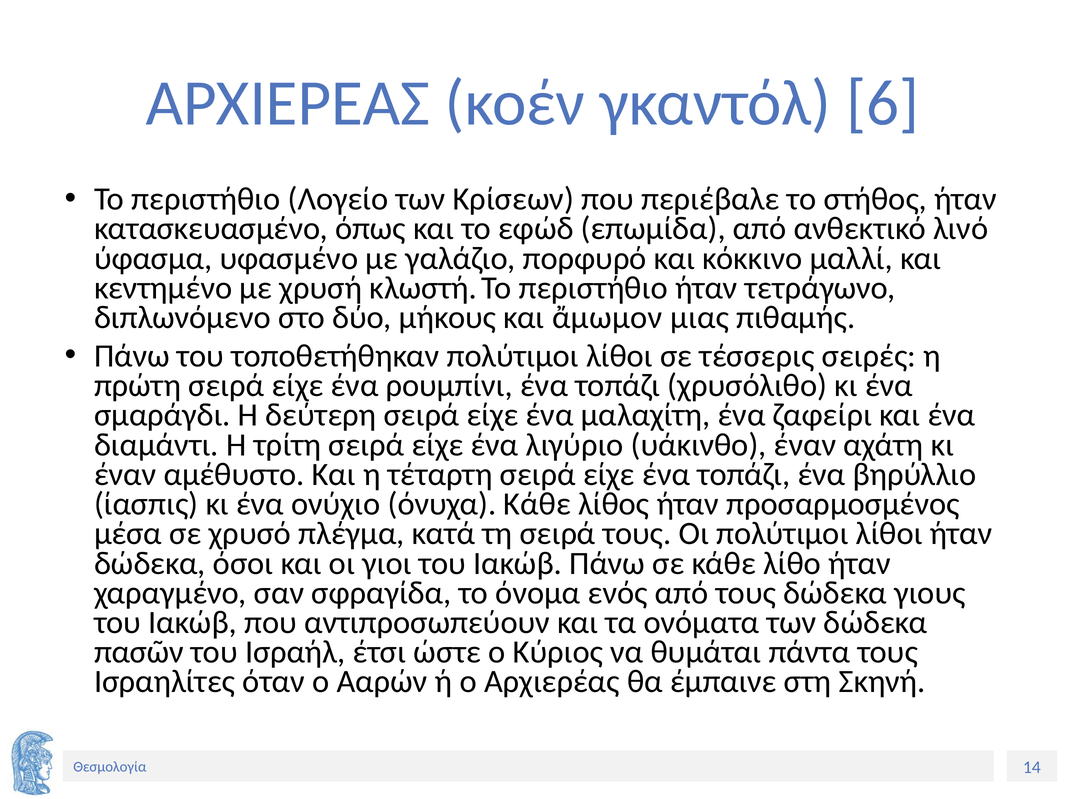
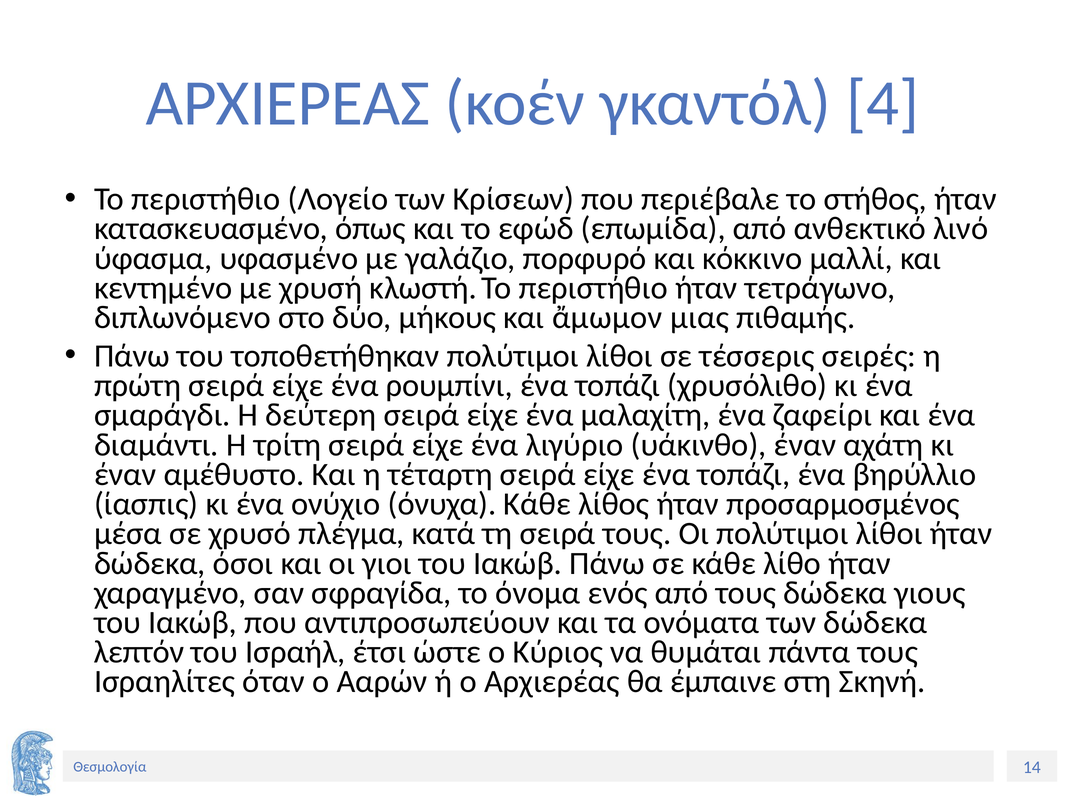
6: 6 -> 4 (883, 103)
πασῶν: πασῶν -> λεπτόν (139, 652)
